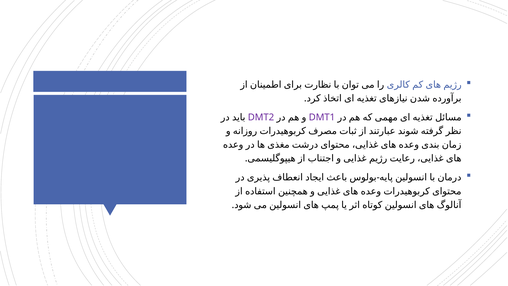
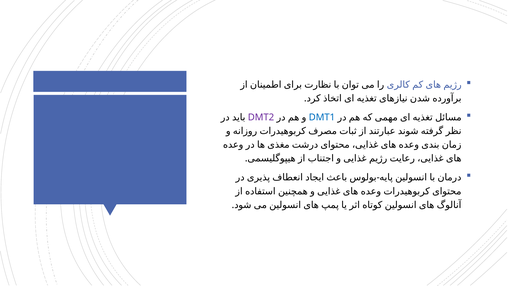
DMT1 colour: purple -> blue (322, 117)
